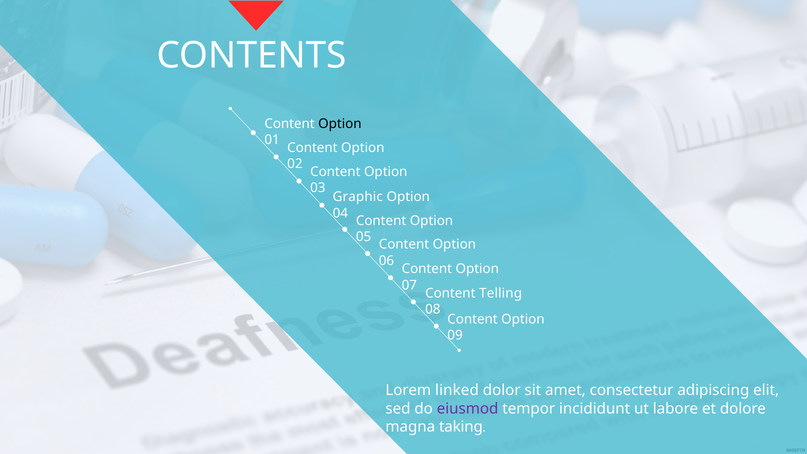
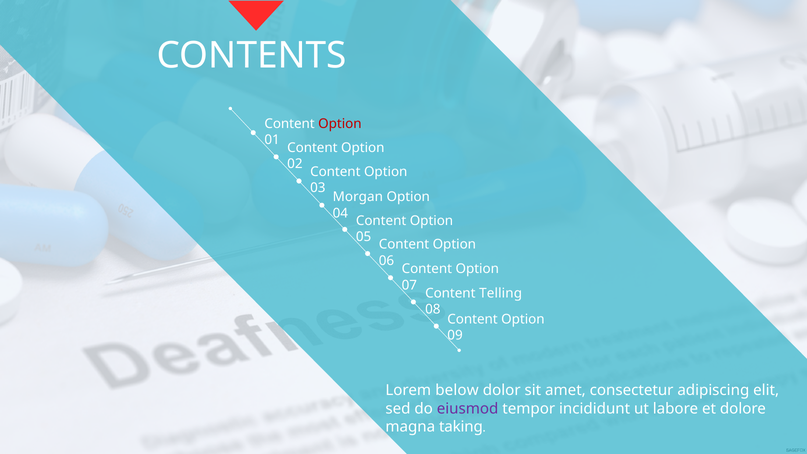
Option colour: black -> red (340, 124)
Graphic: Graphic -> Morgan (358, 197)
linked: linked -> below (457, 390)
